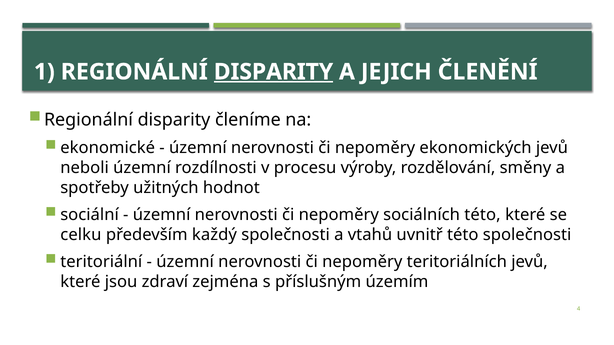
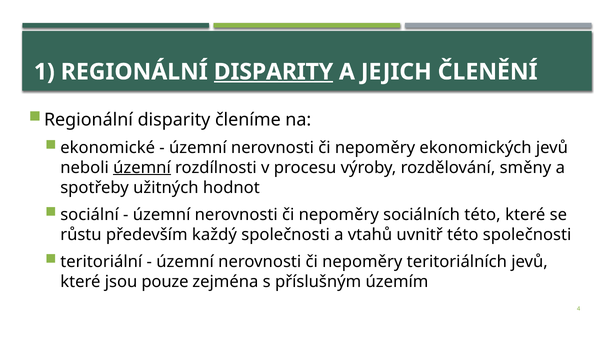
územní underline: none -> present (142, 168)
celku: celku -> růstu (81, 235)
zdraví: zdraví -> pouze (165, 282)
